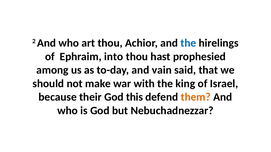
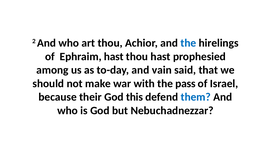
Ephraim into: into -> hast (114, 57)
king: king -> pass (185, 84)
them colour: orange -> blue (196, 97)
